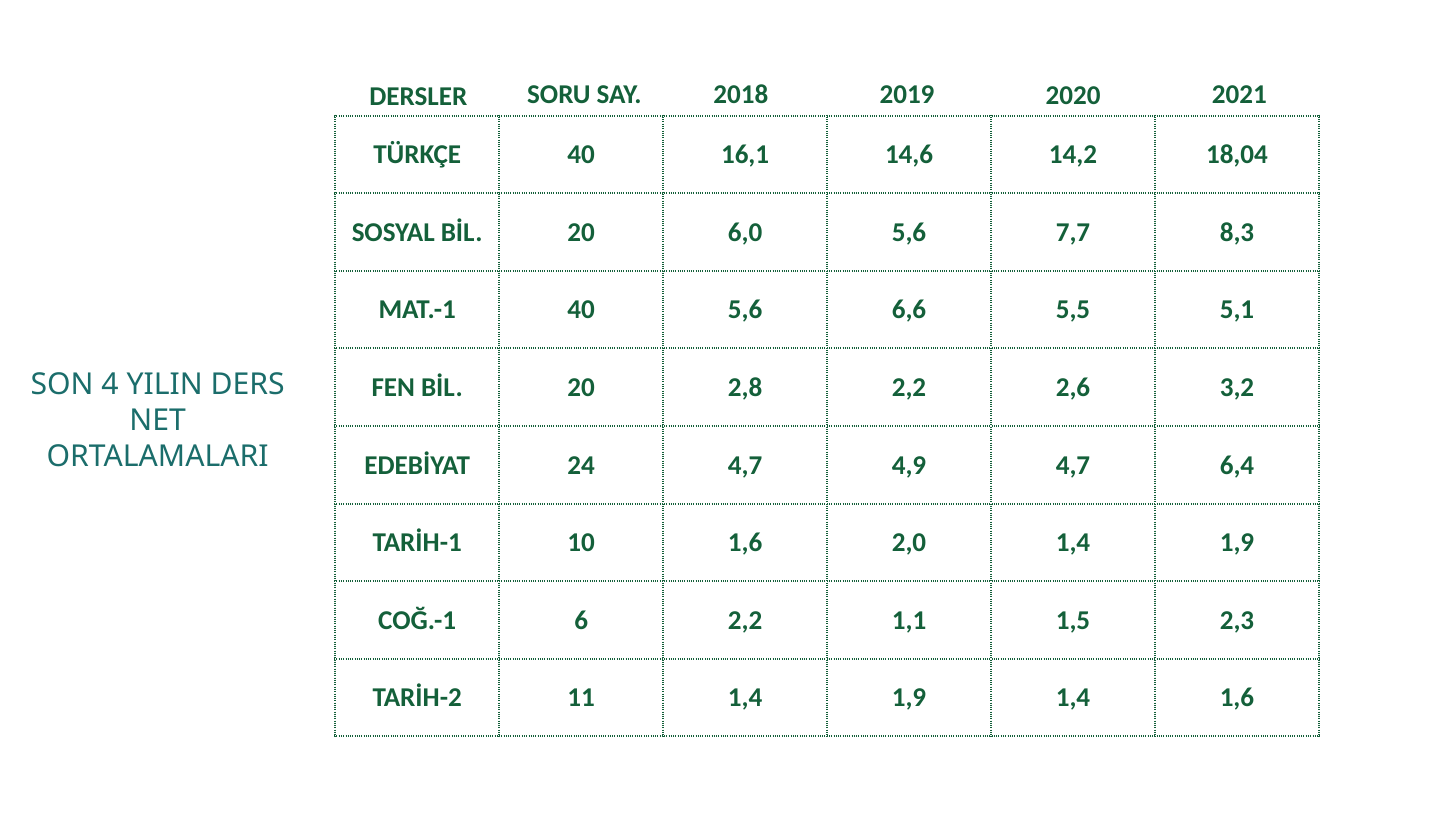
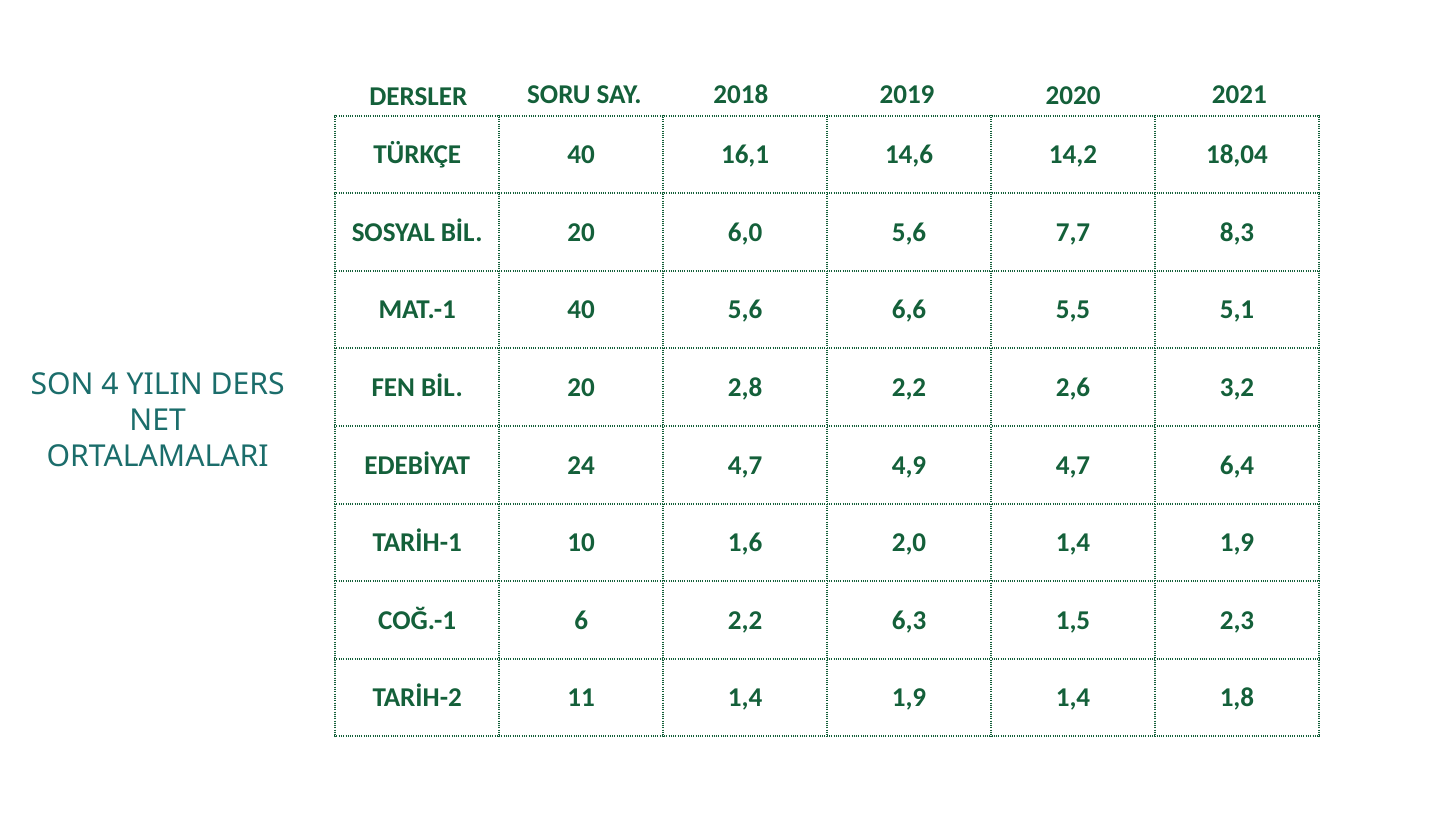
1,1: 1,1 -> 6,3 (909, 620)
1,4 1,6: 1,6 -> 1,8 (1237, 697)
